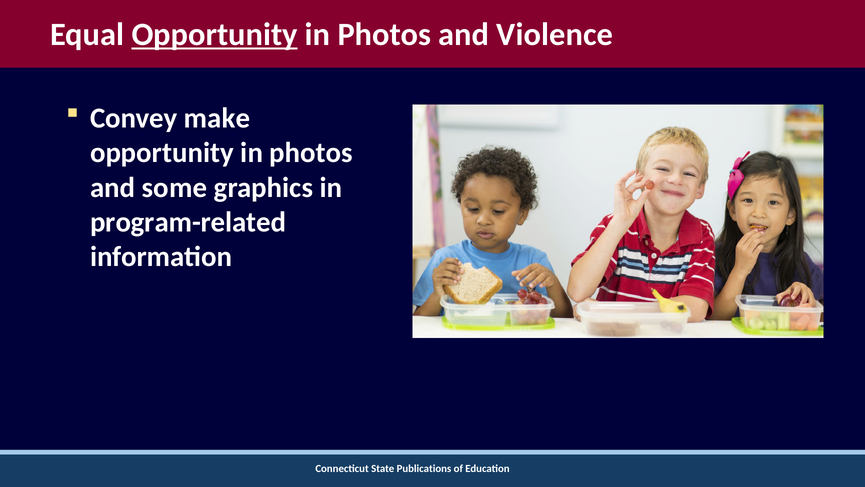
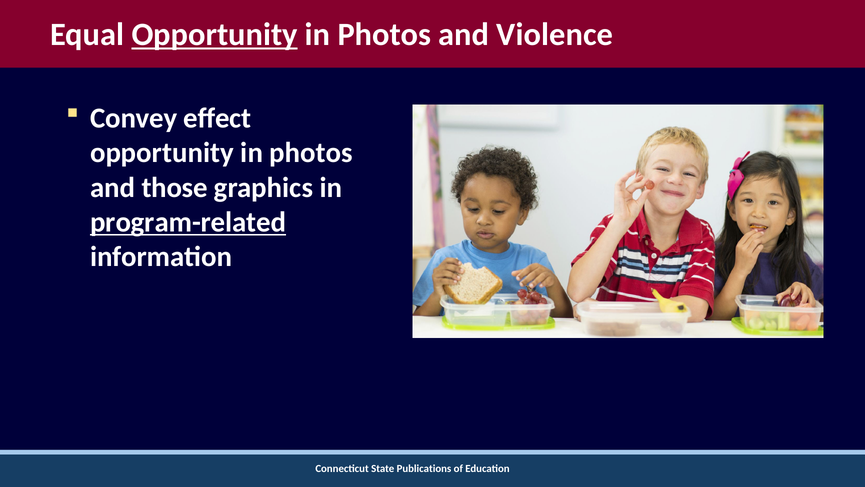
make: make -> effect (217, 118)
some: some -> those (175, 187)
program-related underline: none -> present (188, 222)
